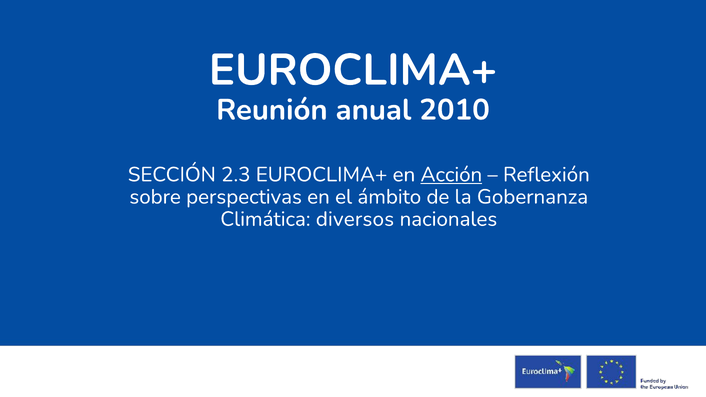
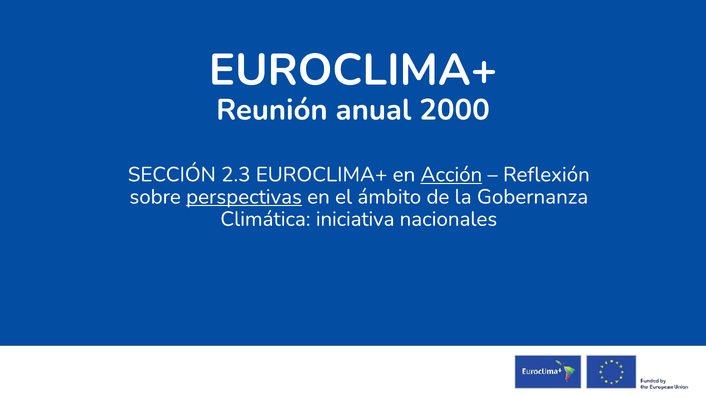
2010: 2010 -> 2000 (455, 110)
perspectivas underline: none -> present (244, 197)
diversos: diversos -> iniciativa (355, 219)
